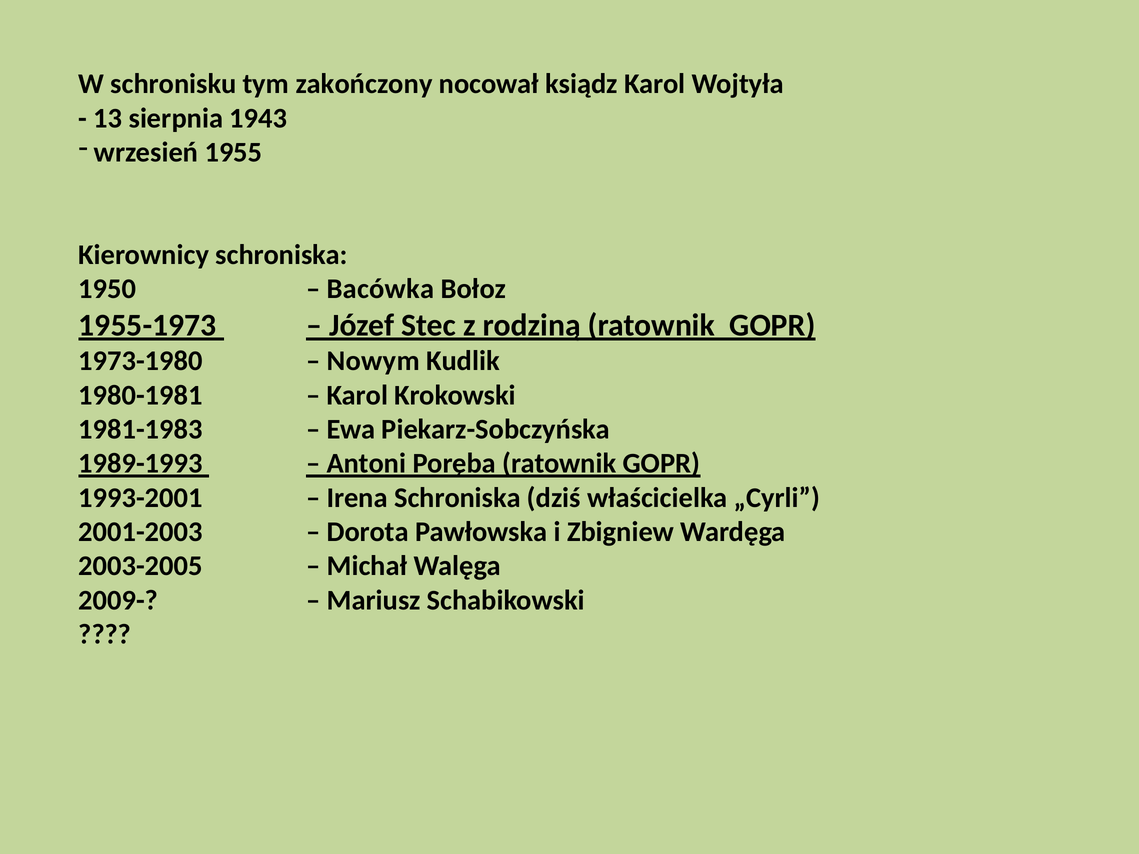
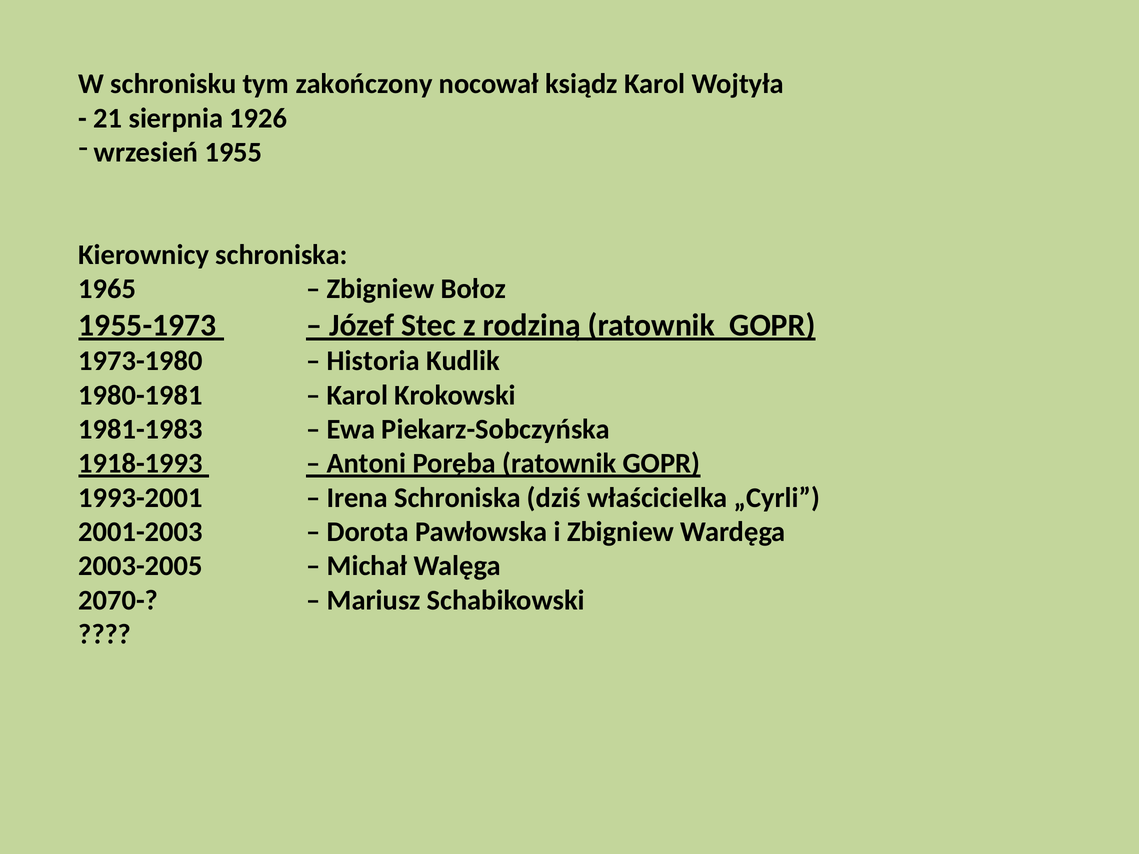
13: 13 -> 21 (108, 118)
1943: 1943 -> 1926 (258, 118)
1950: 1950 -> 1965 (107, 289)
Bacówka: Bacówka -> Zbigniew (380, 289)
Nowym: Nowym -> Historia (373, 361)
1989-1993: 1989-1993 -> 1918-1993 (140, 464)
2009-: 2009- -> 2070- (118, 600)
